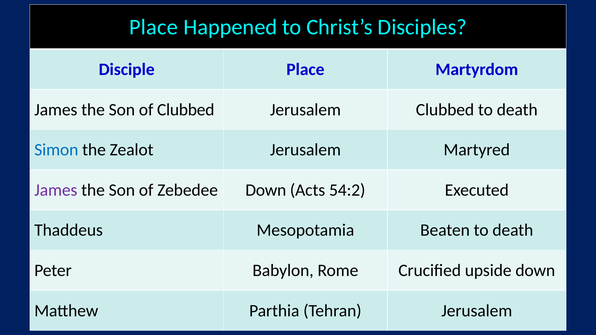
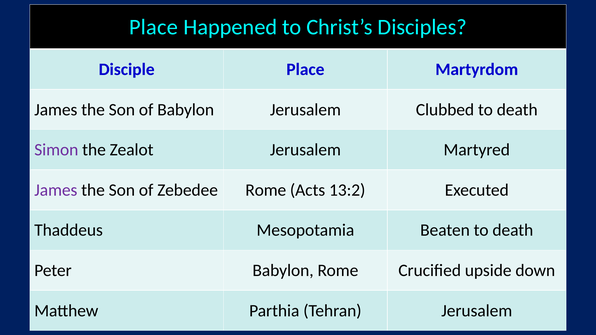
of Clubbed: Clubbed -> Babylon (186, 110)
Simon colour: blue -> purple (56, 150)
Zebedee Down: Down -> Rome (266, 190)
54:2: 54:2 -> 13:2 (347, 190)
